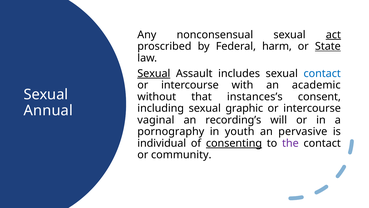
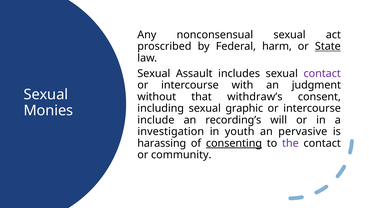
act underline: present -> none (333, 35)
Sexual underline: present -> none (154, 73)
contact colour: blue -> purple (322, 73)
academic: academic -> judgment (316, 85)
instances’s: instances’s -> withdraw’s (255, 97)
Annual: Annual -> Monies (48, 110)
vaginal: vaginal -> include (156, 120)
pornography: pornography -> investigation (171, 131)
individual: individual -> harassing (162, 143)
